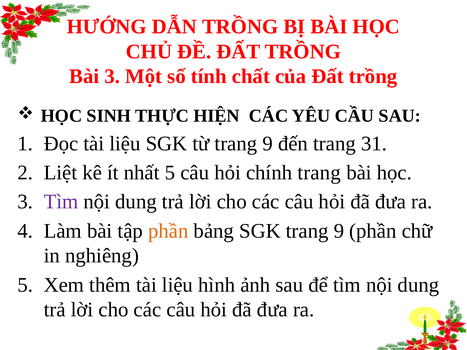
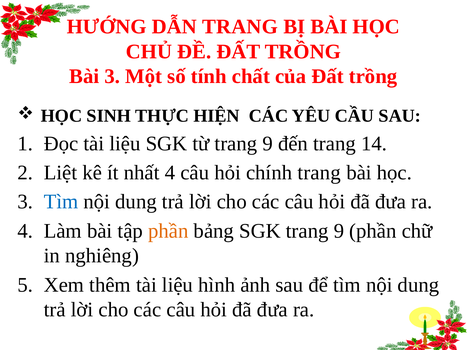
DẪN TRỒNG: TRỒNG -> TRANG (240, 27)
31: 31 -> 14 (374, 144)
nhất 5: 5 -> 4 (170, 173)
Tìm colour: purple -> blue (61, 202)
